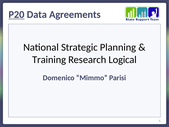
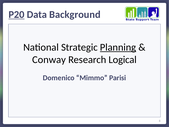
Agreements: Agreements -> Background (75, 15)
Planning underline: none -> present (118, 47)
Training: Training -> Conway (49, 60)
